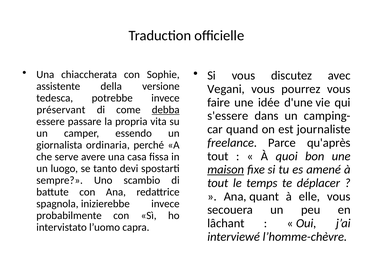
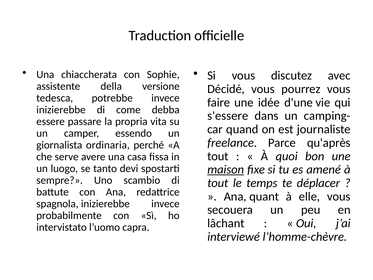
Vegani: Vegani -> Décidé (226, 89)
préservant: préservant -> inizierebbe (61, 110)
debba underline: present -> none (166, 110)
